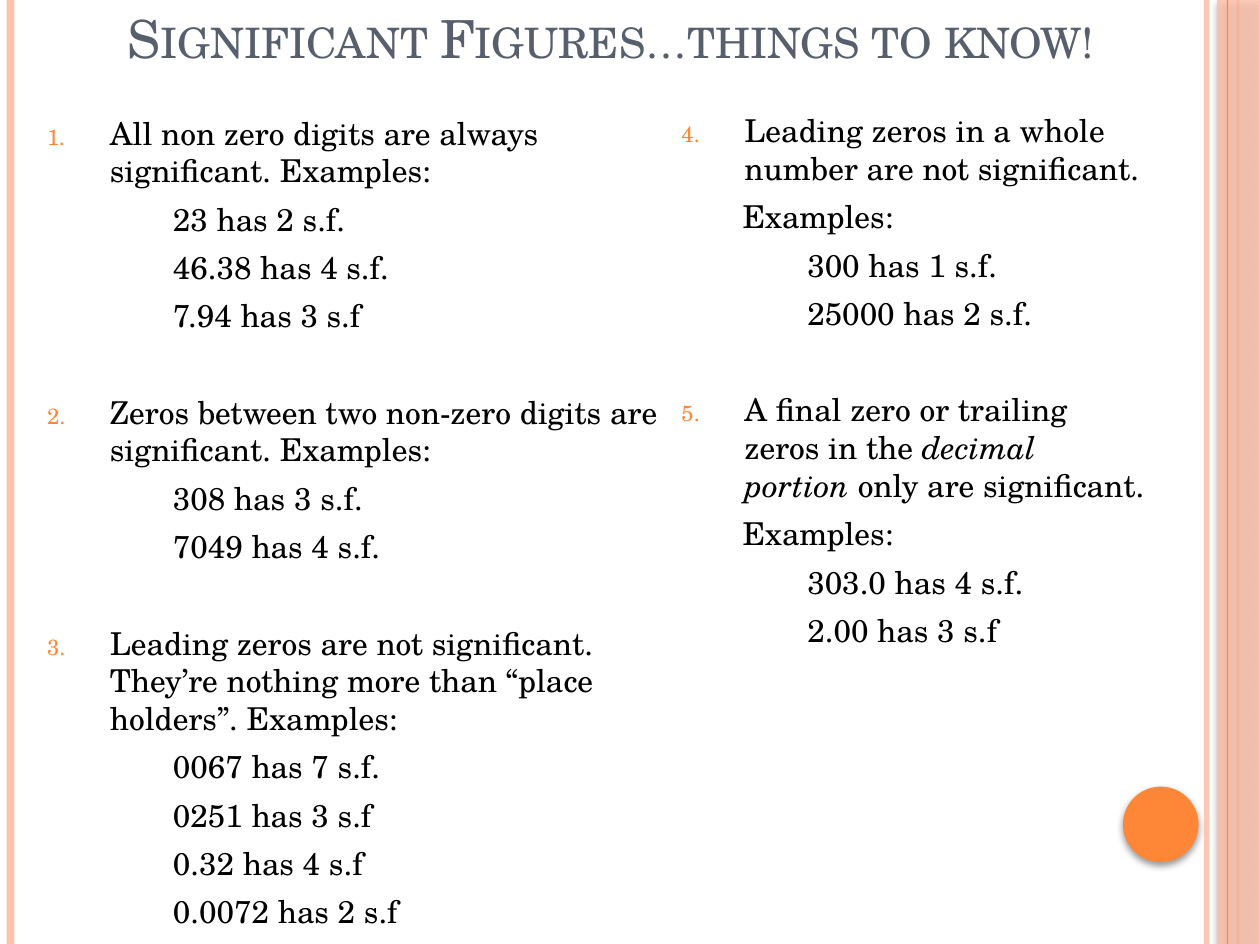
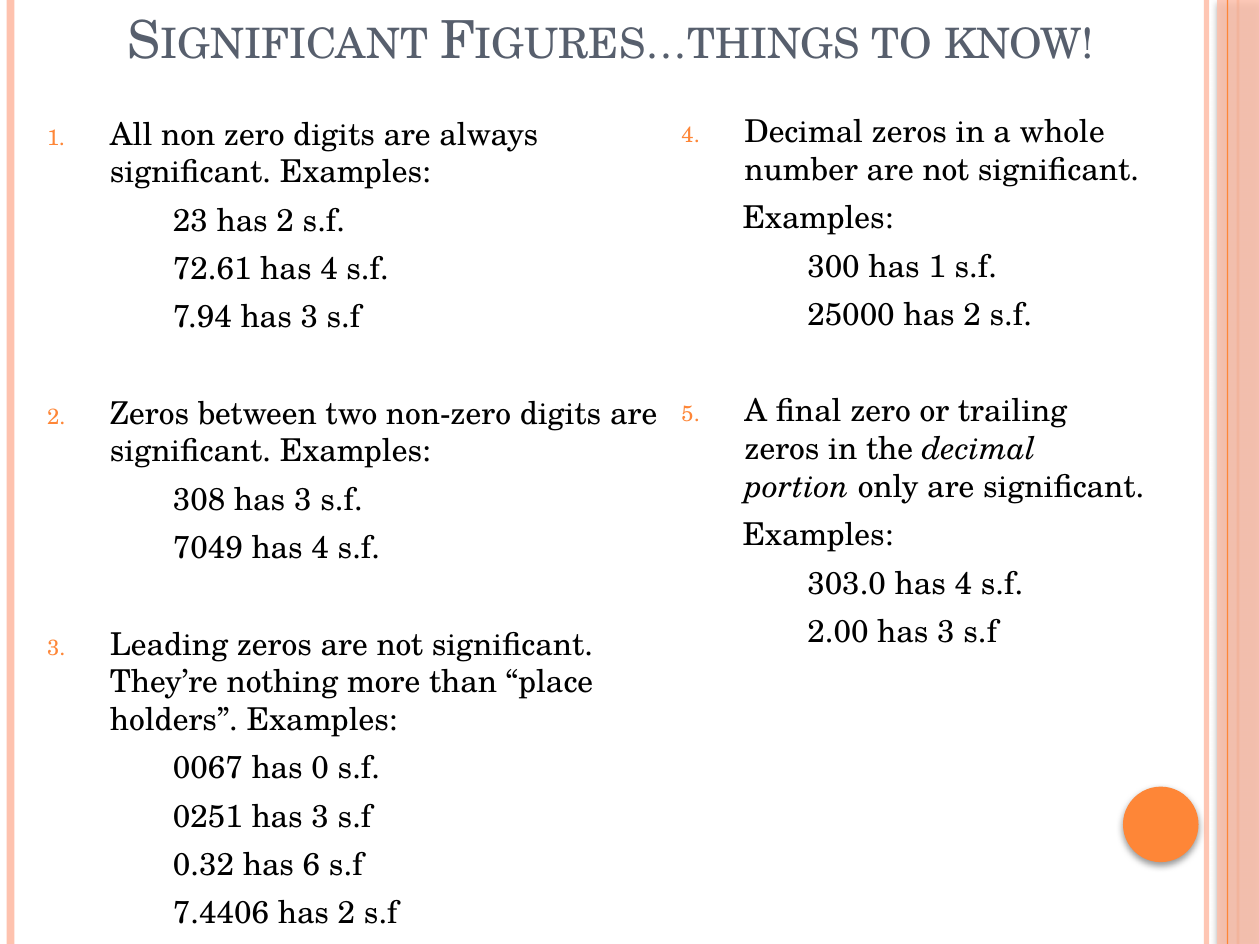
4 Leading: Leading -> Decimal (804, 133)
46.38: 46.38 -> 72.61 (212, 269)
7: 7 -> 0 (320, 769)
0.32 has 4: 4 -> 6 (311, 865)
0.0072: 0.0072 -> 7.4406 (221, 913)
